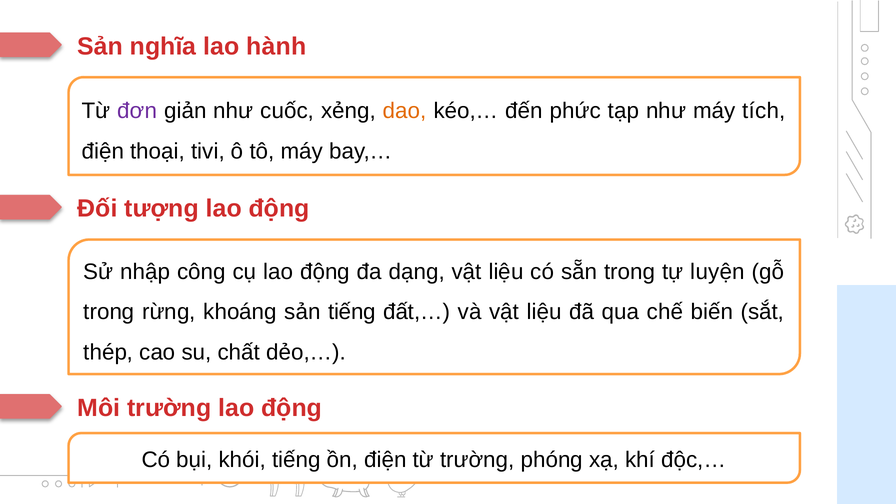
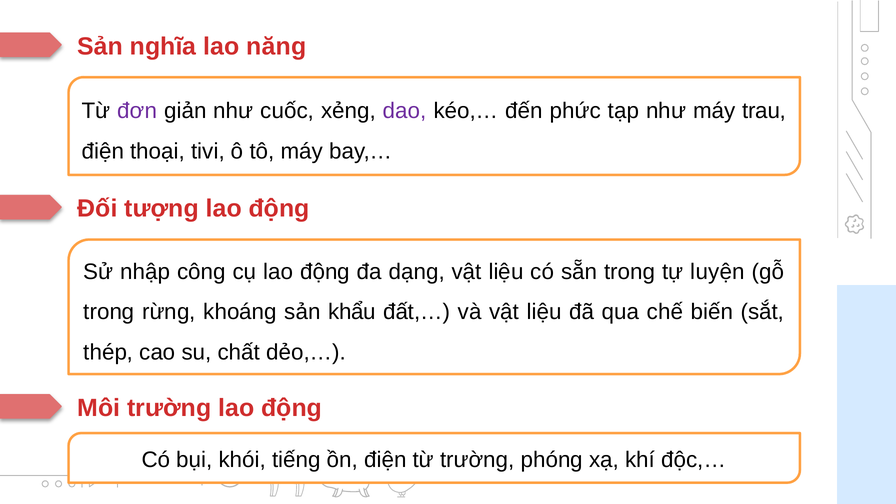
hành: hành -> năng (277, 46)
dao colour: orange -> purple (405, 111)
tích: tích -> trau (764, 111)
sản tiếng: tiếng -> khẩu (352, 312)
